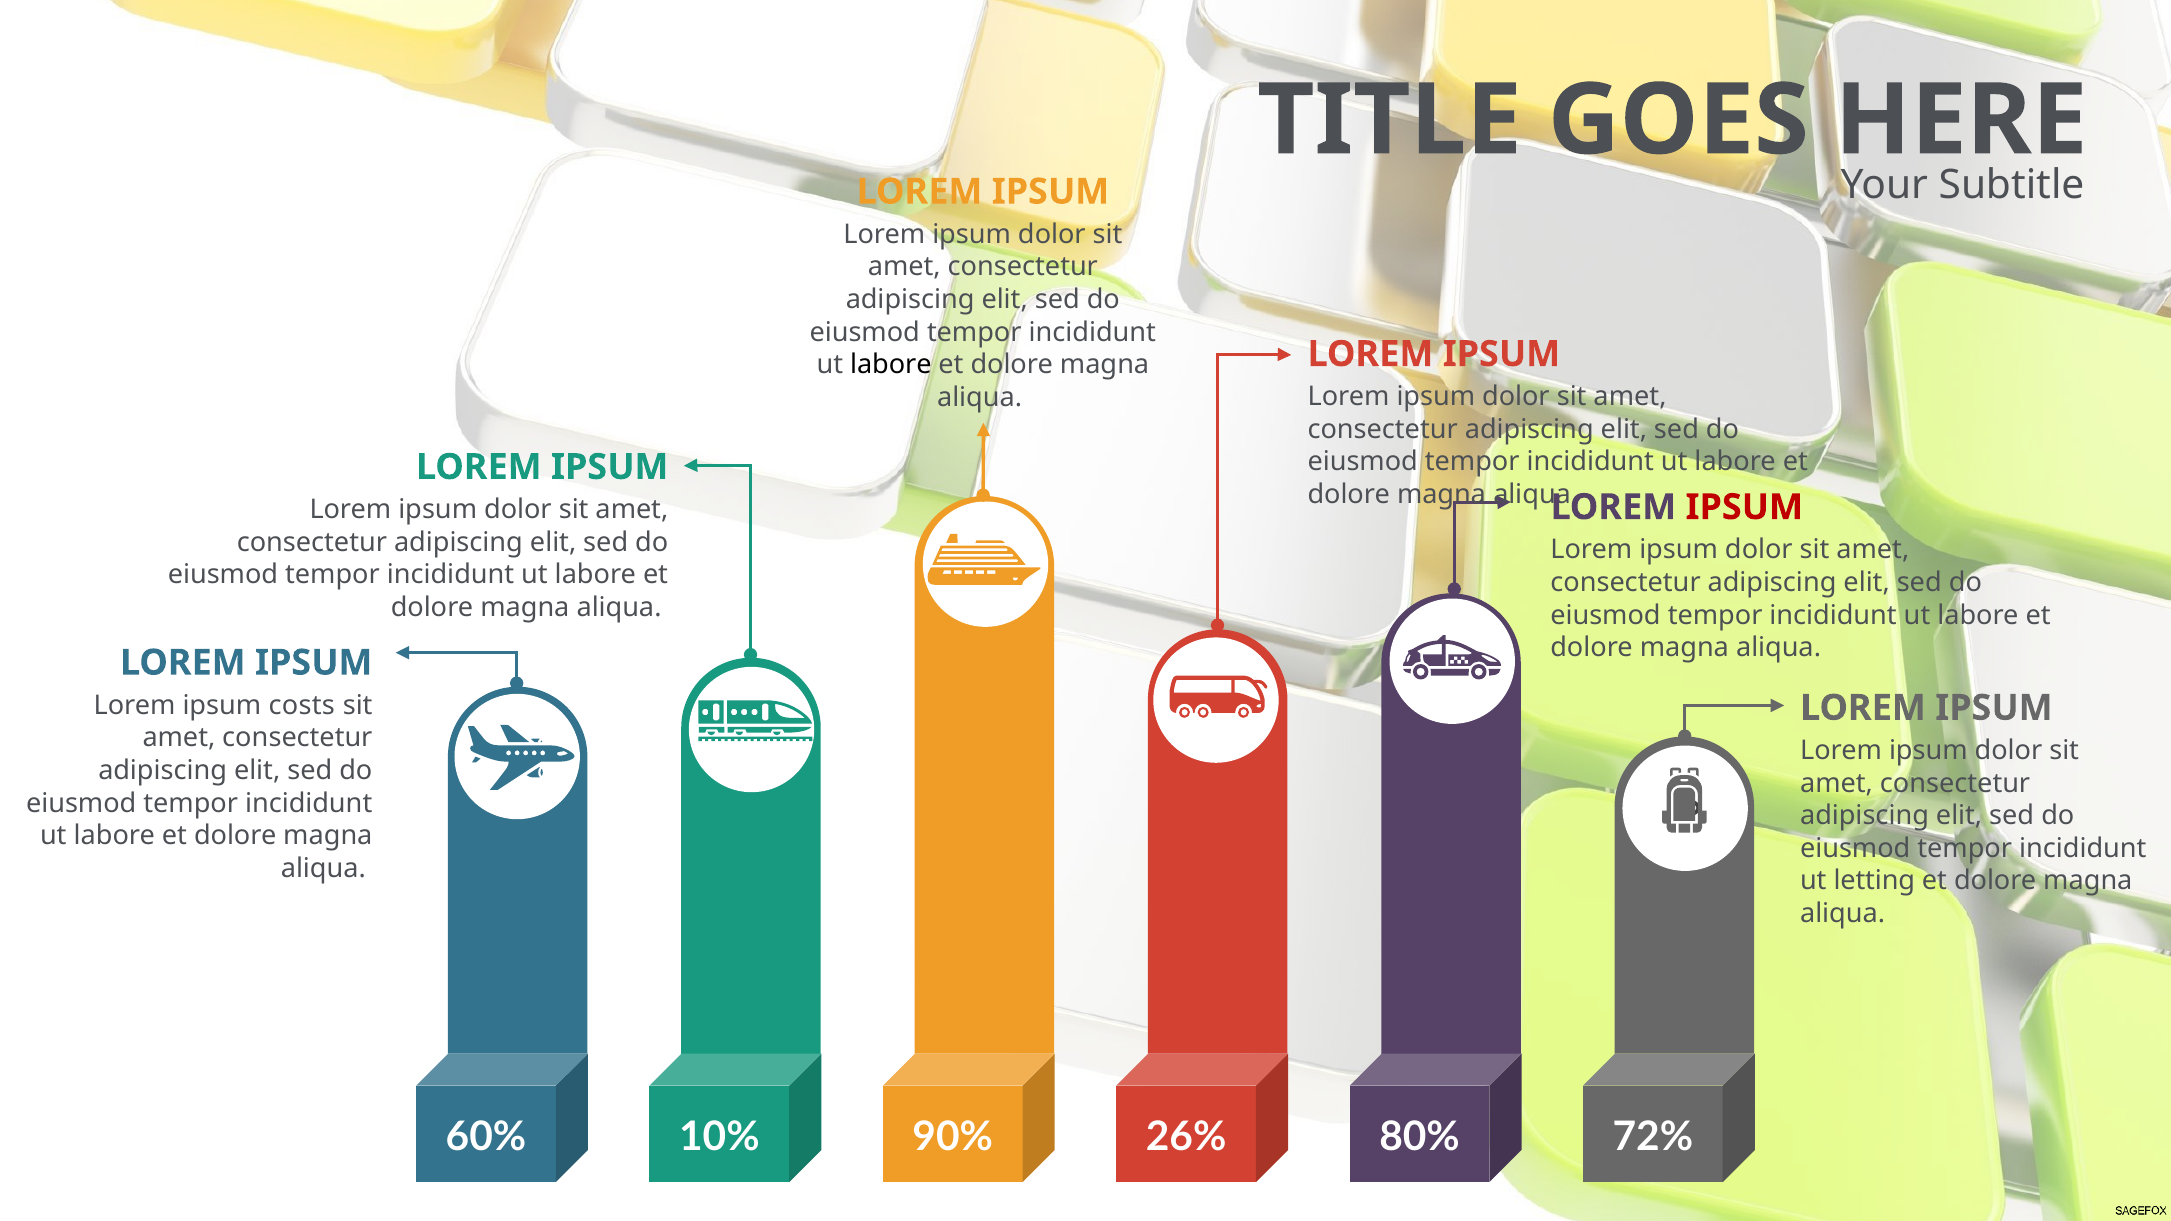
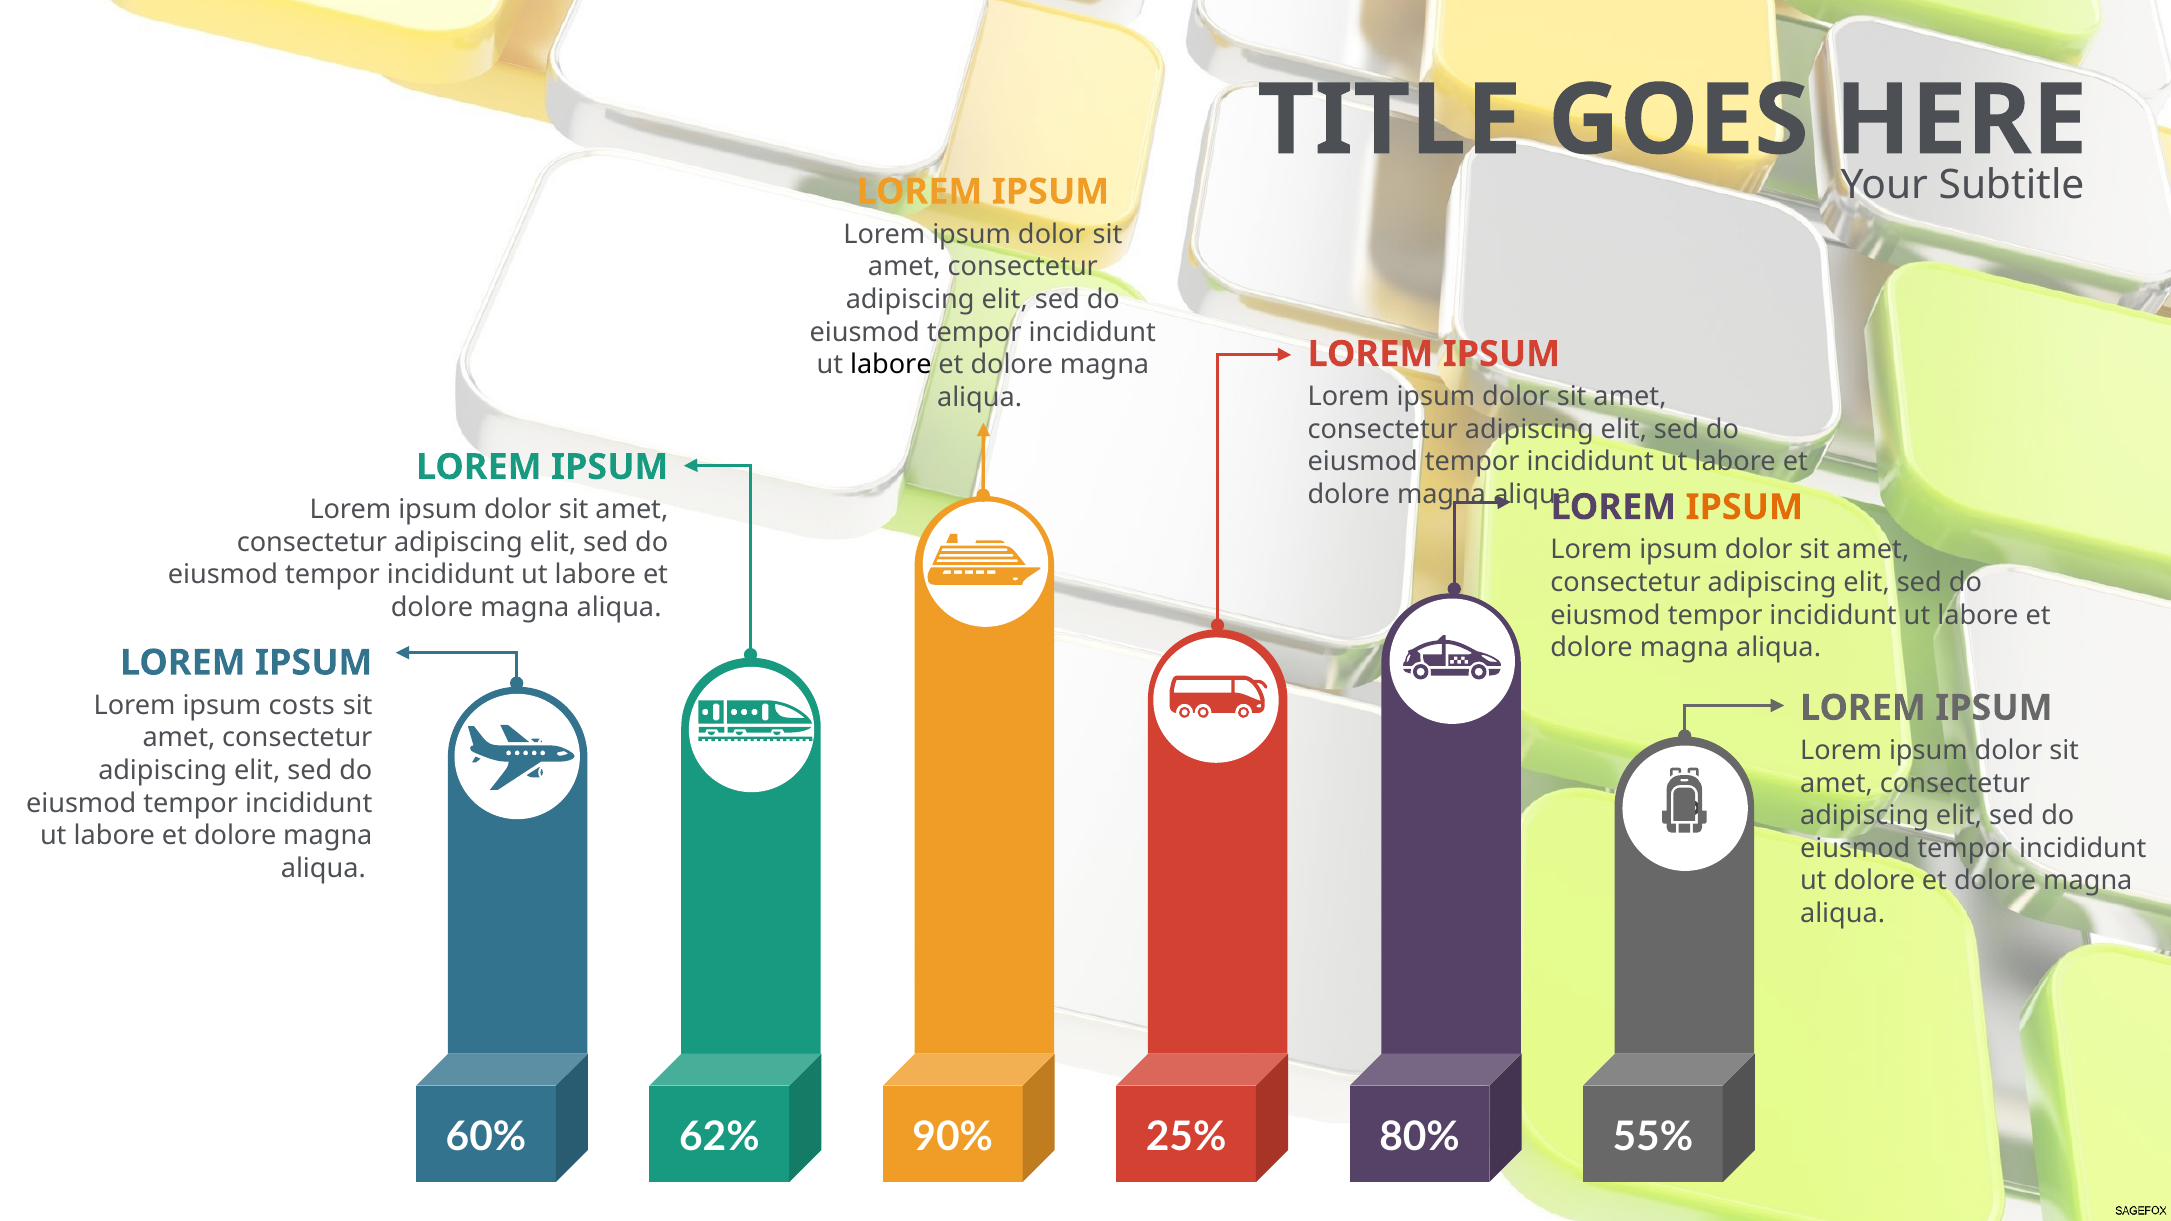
IPSUM colour: red -> orange (1744, 507)
ut letting: letting -> dolore (1874, 881)
10%: 10% -> 62% (719, 1137)
26%: 26% -> 25% (1186, 1137)
72%: 72% -> 55% (1653, 1137)
